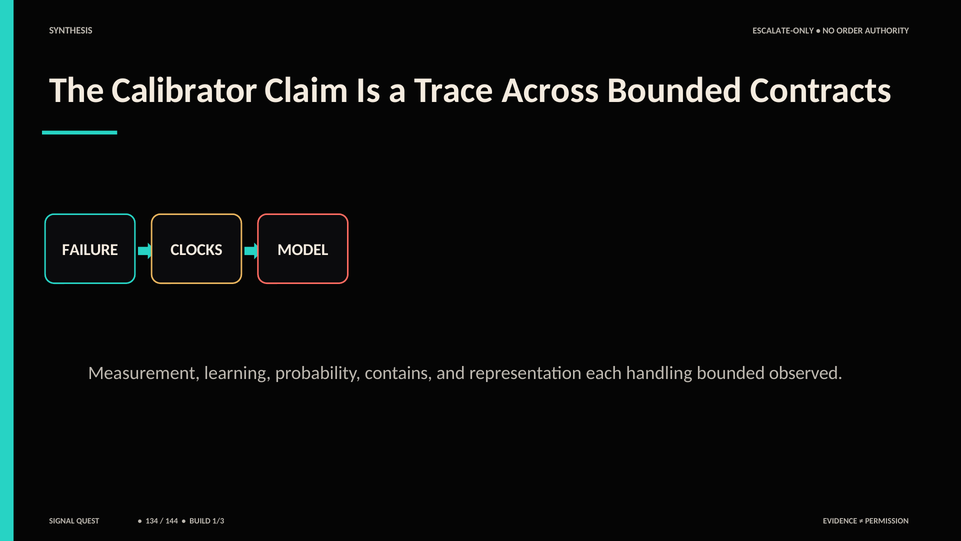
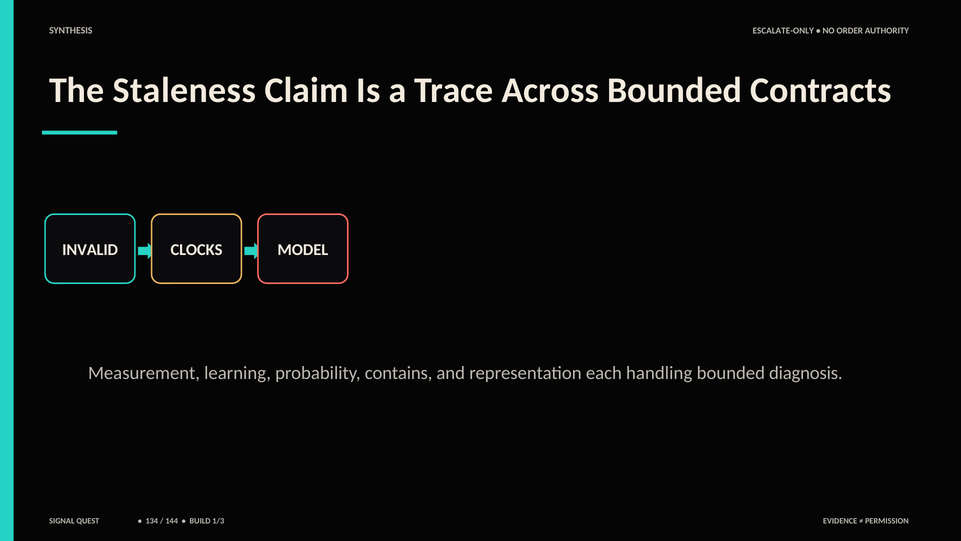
Calibrator: Calibrator -> Staleness (184, 90)
FAILURE: FAILURE -> INVALID (90, 250)
observed: observed -> diagnosis (806, 373)
